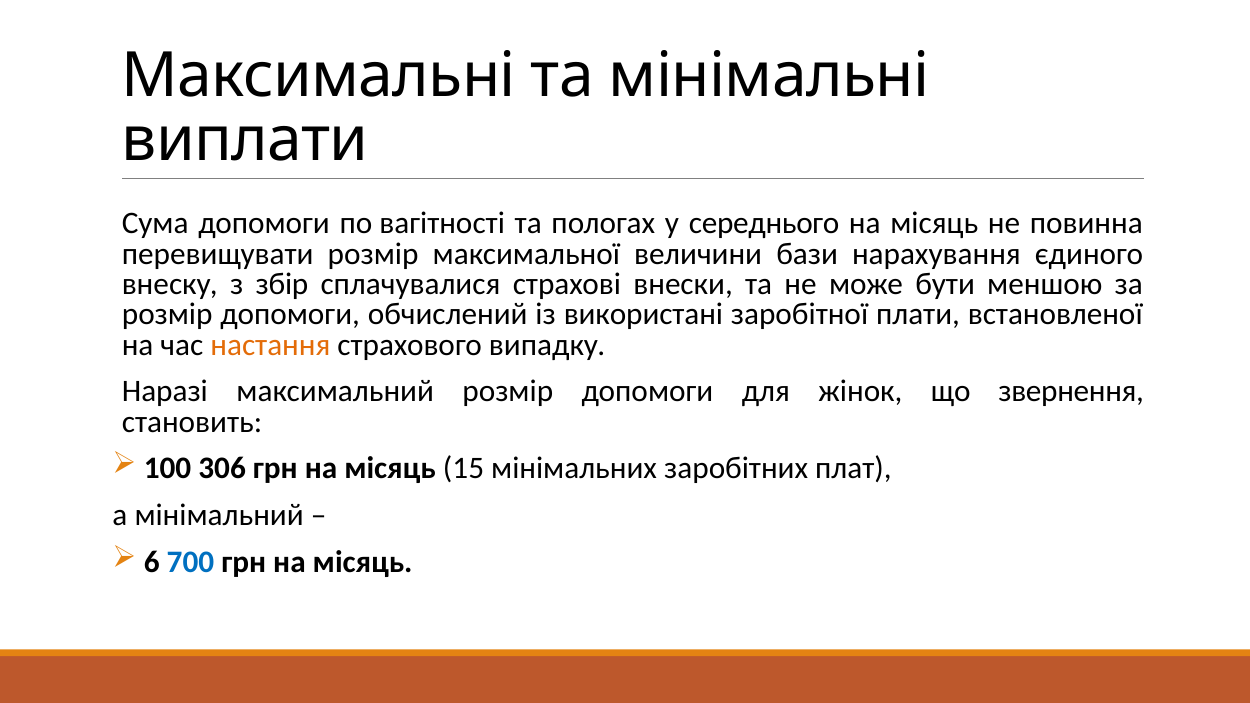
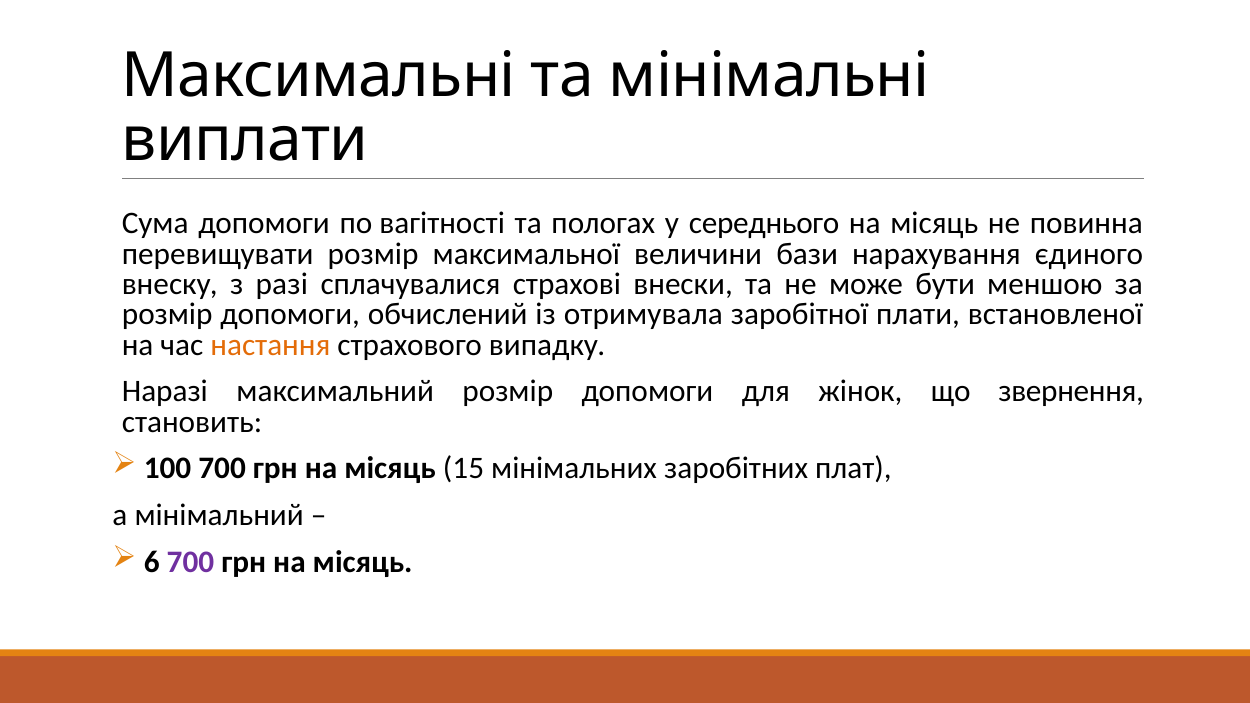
збір: збір -> разі (282, 284)
використані: використані -> отримувала (643, 315)
100 306: 306 -> 700 (222, 469)
700 colour: blue -> purple (190, 562)
